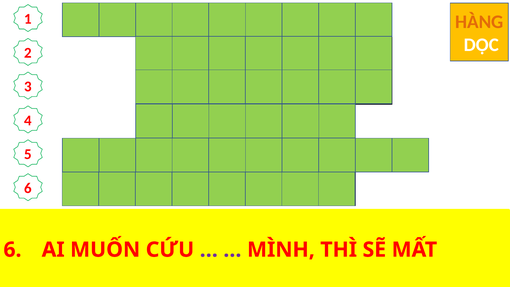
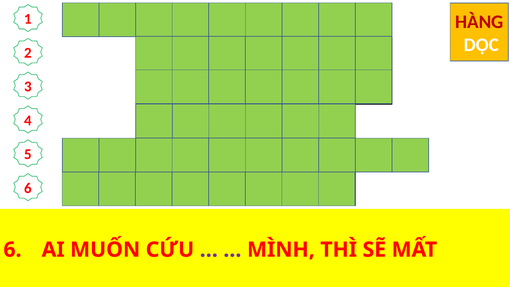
HÀNG colour: orange -> red (479, 22)
